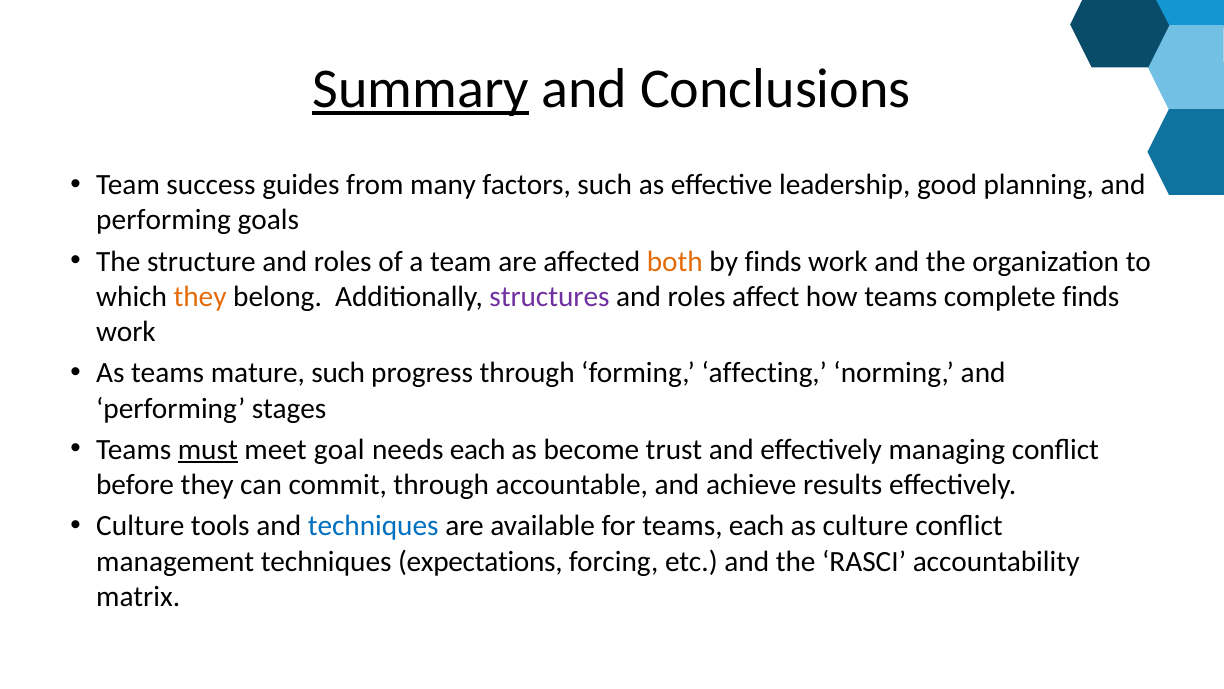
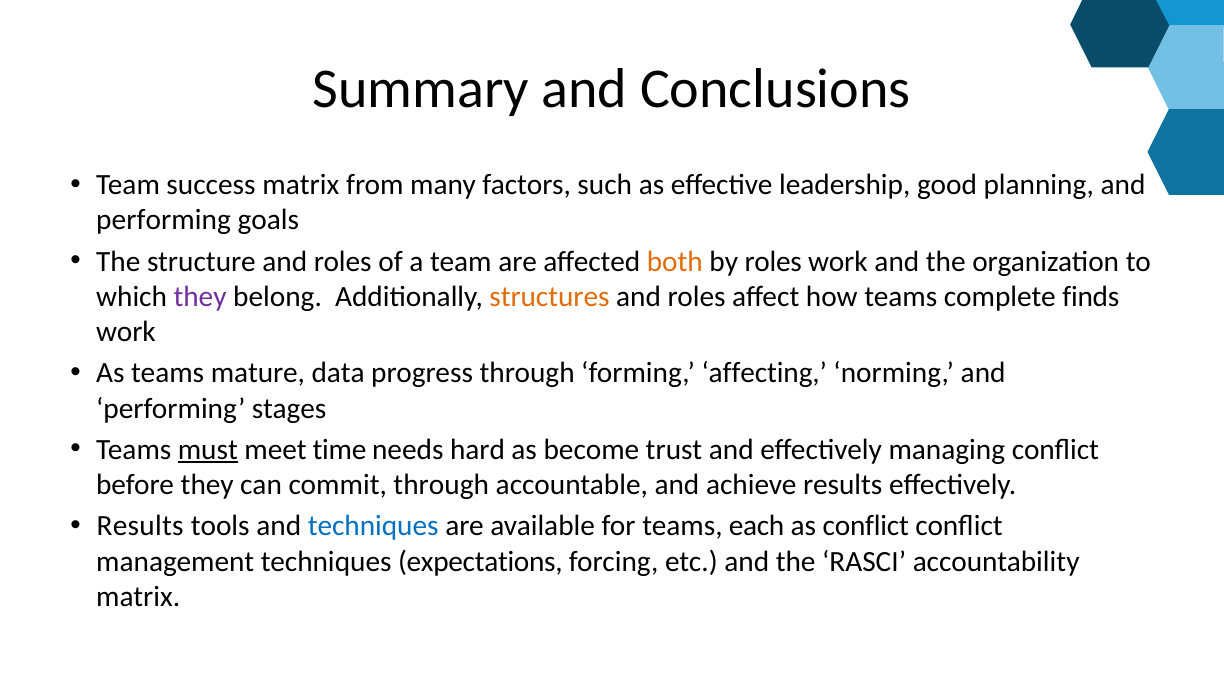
Summary underline: present -> none (421, 89)
success guides: guides -> matrix (301, 185)
by finds: finds -> roles (773, 261)
they colour: orange -> purple (200, 296)
structures colour: purple -> orange (549, 296)
mature such: such -> data (338, 373)
goal: goal -> time (340, 449)
needs each: each -> hard (478, 449)
Culture: Culture -> Results (140, 526)
as culture: culture -> conflict (866, 526)
